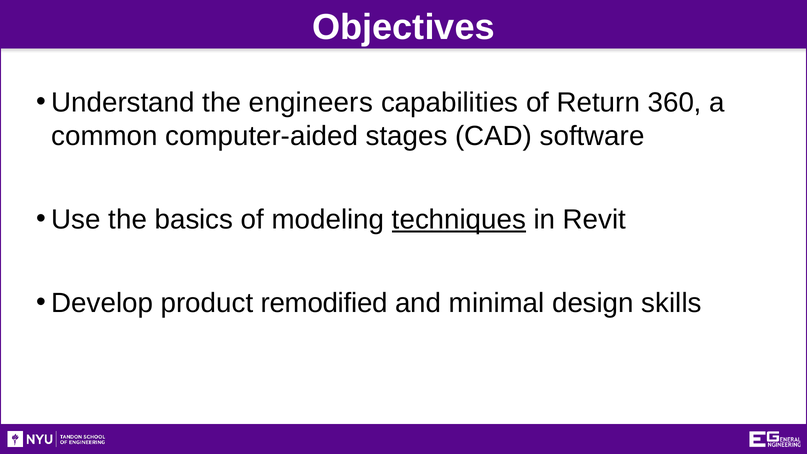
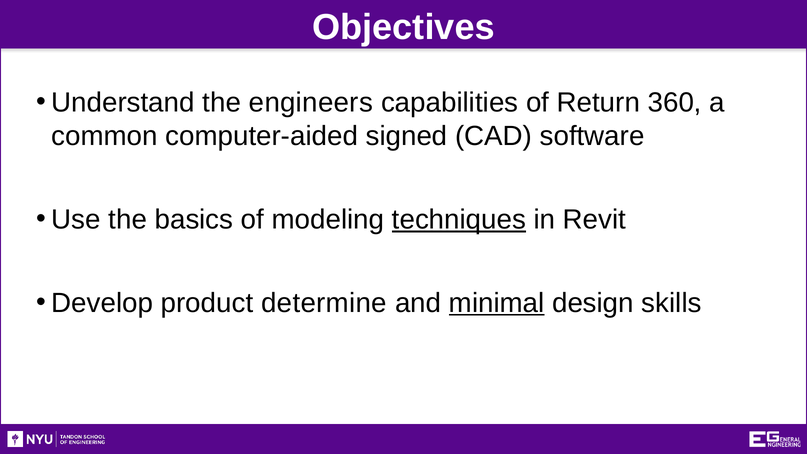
stages: stages -> signed (407, 136)
remodified: remodified -> determine (324, 303)
minimal underline: none -> present (497, 303)
